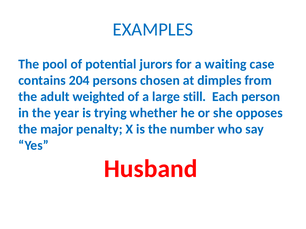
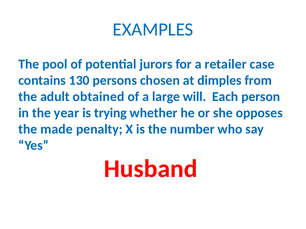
waiting: waiting -> retailer (226, 64)
204: 204 -> 130 (79, 81)
weighted: weighted -> obtained (99, 97)
still: still -> will (195, 97)
major: major -> made (57, 129)
